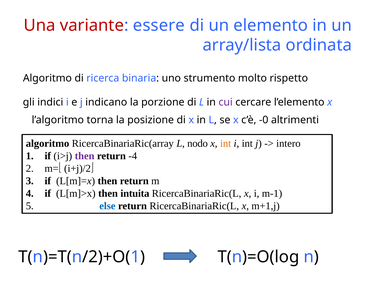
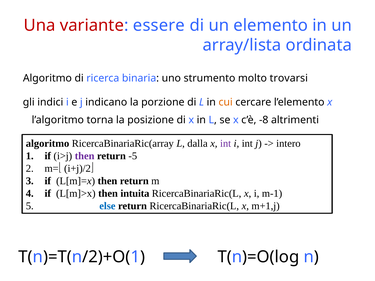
rispetto: rispetto -> trovarsi (289, 78)
cui colour: purple -> orange (226, 102)
-0: -0 -> -8 (264, 120)
nodo: nodo -> dalla (197, 144)
int colour: orange -> purple (226, 144)
-4: -4 -> -5 (133, 156)
